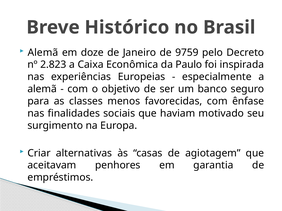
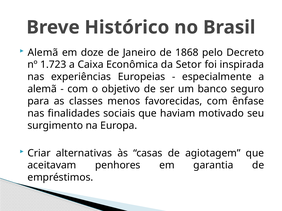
9759: 9759 -> 1868 (187, 53)
2.823: 2.823 -> 1.723 (53, 65)
Paulo: Paulo -> Setor (189, 65)
